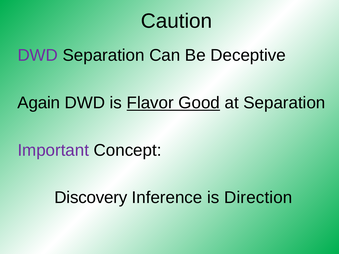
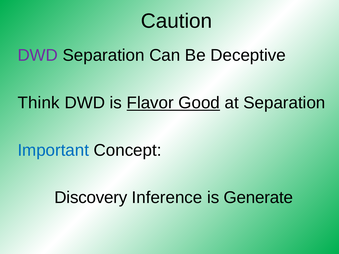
Again: Again -> Think (39, 103)
Important colour: purple -> blue (53, 150)
Direction: Direction -> Generate (258, 198)
